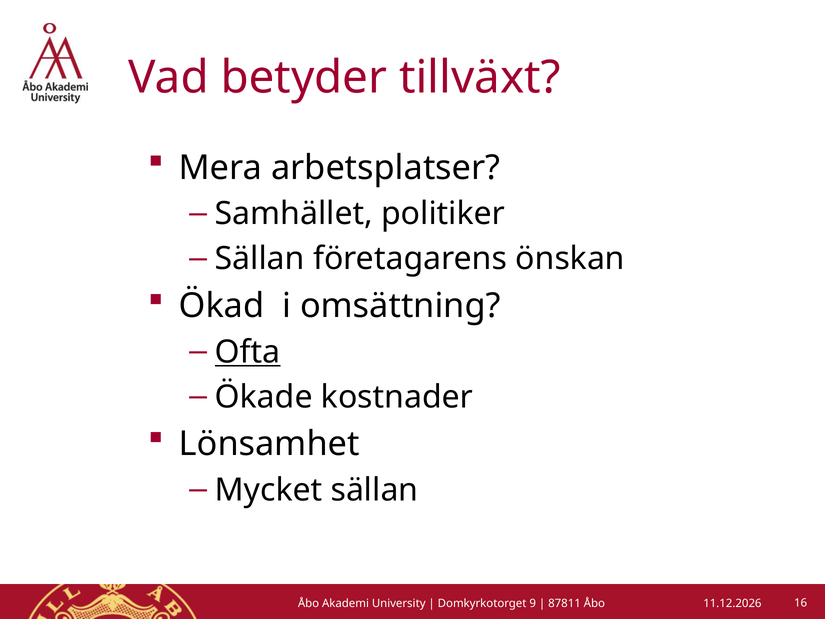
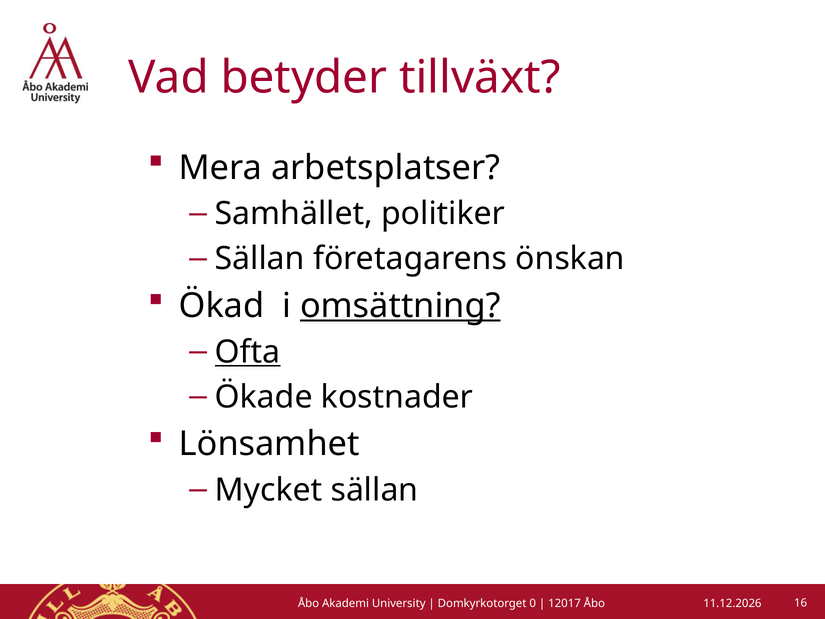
omsättning underline: none -> present (400, 306)
9: 9 -> 0 (533, 603)
87811: 87811 -> 12017 (565, 603)
